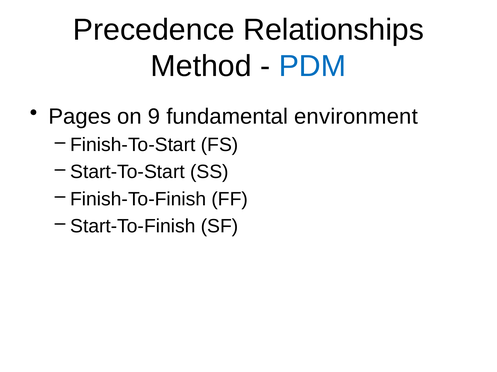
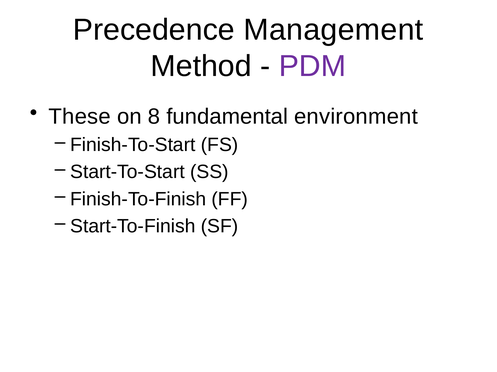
Relationships: Relationships -> Management (333, 30)
PDM colour: blue -> purple (312, 66)
Pages: Pages -> These (80, 117)
9: 9 -> 8 (154, 117)
